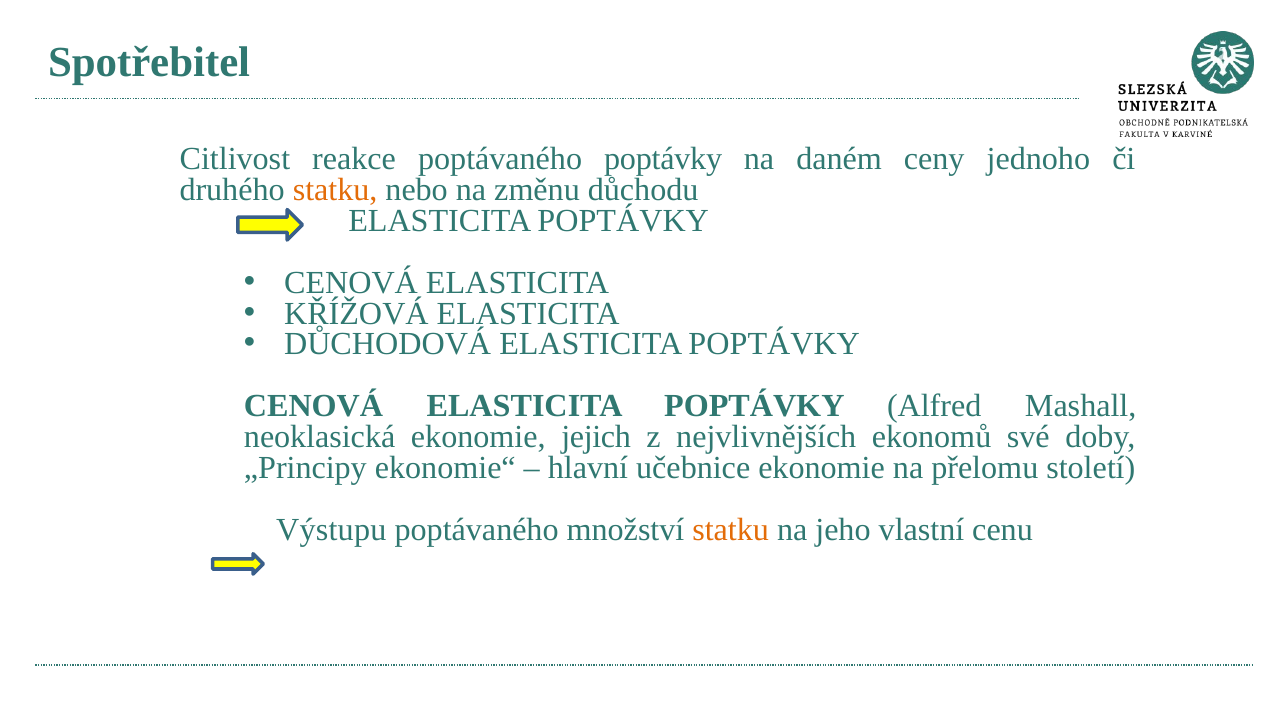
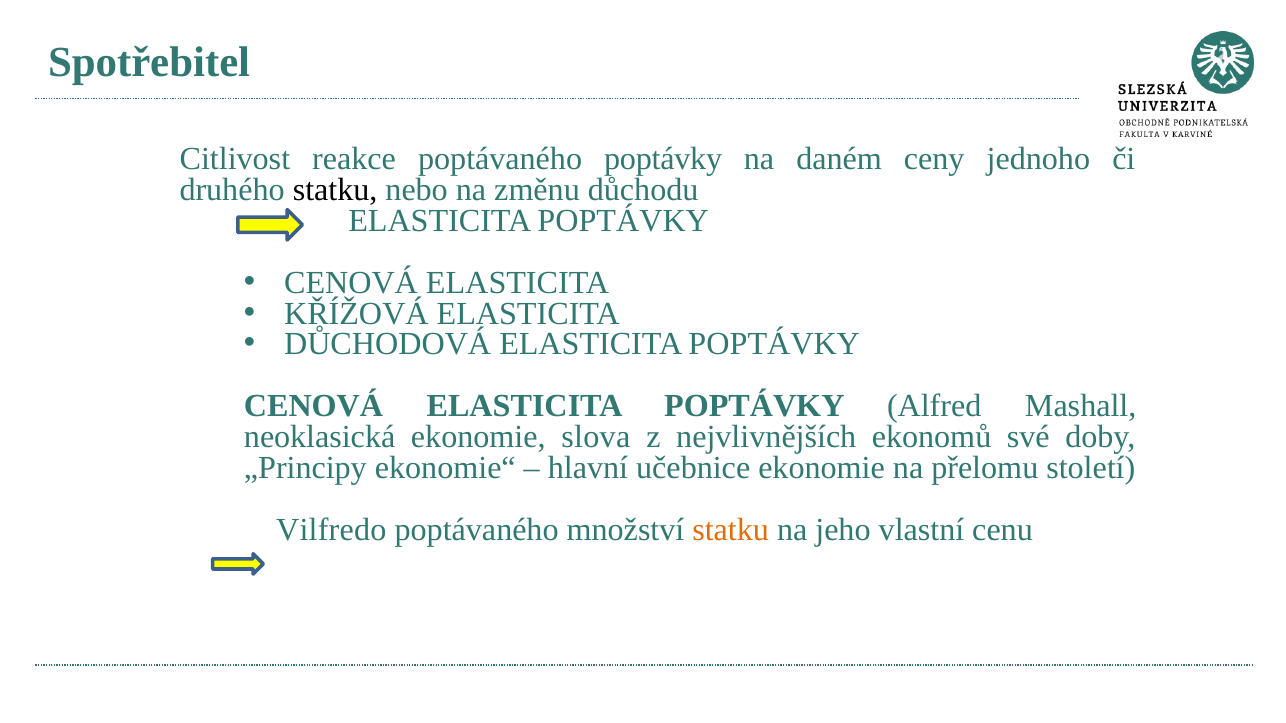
statku colour: orange -> black (335, 190)
jejich: jejich -> slova (596, 437)
Výstupu: Výstupu -> Vilfredo (331, 530)
